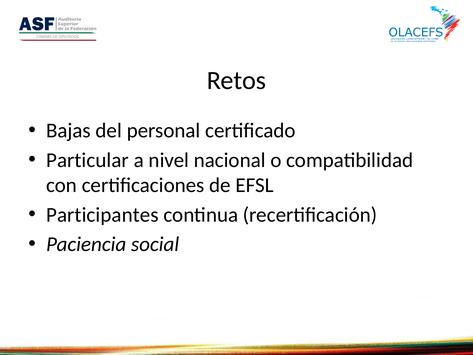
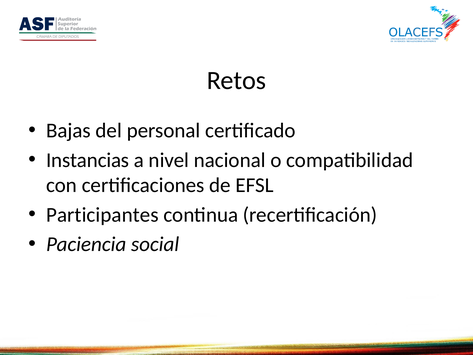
Particular: Particular -> Instancias (88, 160)
